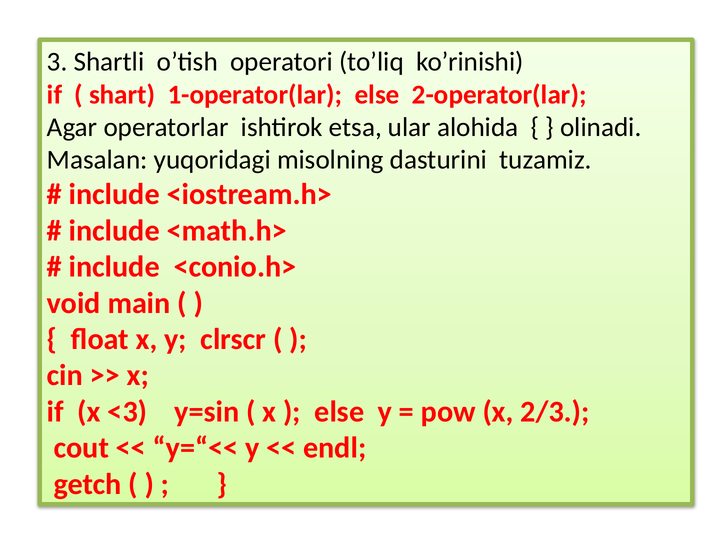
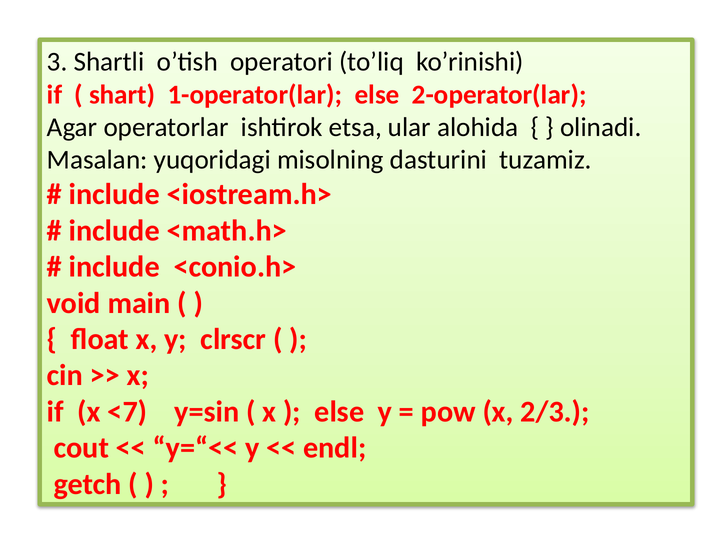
<3: <3 -> <7 (127, 412)
